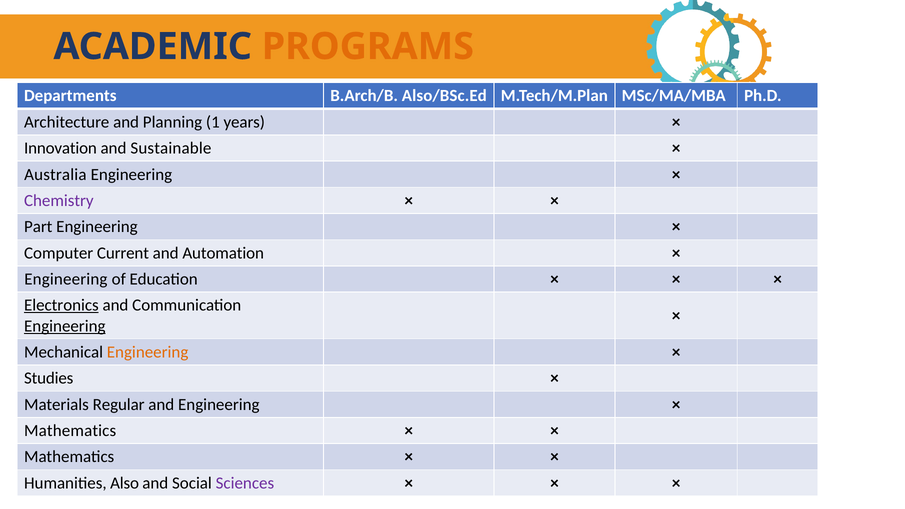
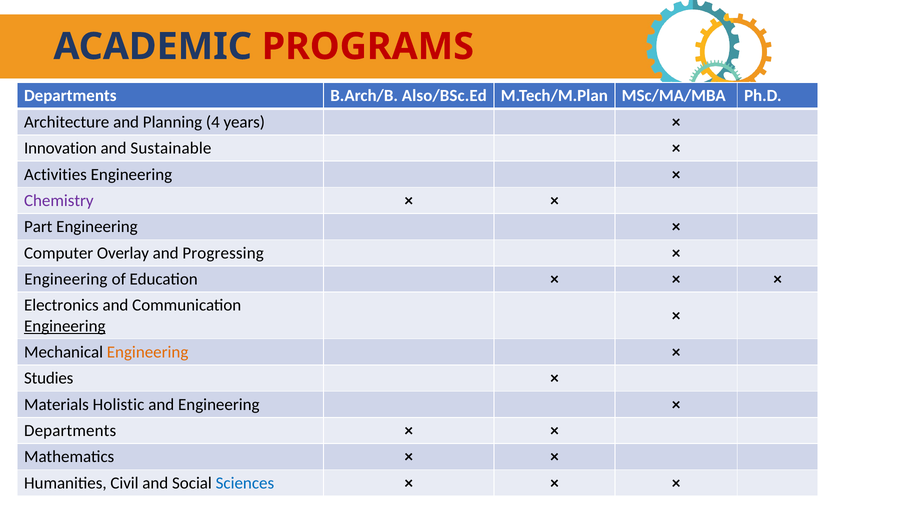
PROGRAMS colour: orange -> red (368, 47)
1: 1 -> 4 (213, 122)
Australia: Australia -> Activities (55, 174)
Current: Current -> Overlay (123, 253)
Automation: Automation -> Progressing (223, 253)
Electronics underline: present -> none (61, 305)
Regular: Regular -> Holistic (119, 405)
Mathematics: Mathematics -> Departments (70, 431)
Also: Also -> Civil (125, 483)
Sciences colour: purple -> blue (245, 483)
